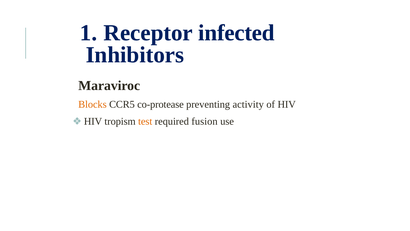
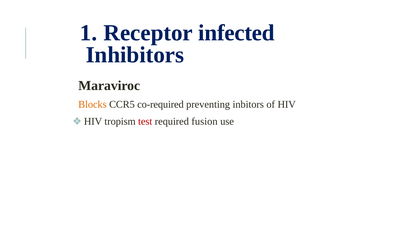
co-protease: co-protease -> co-required (161, 104)
activity: activity -> inbitors (248, 104)
test colour: orange -> red (145, 121)
